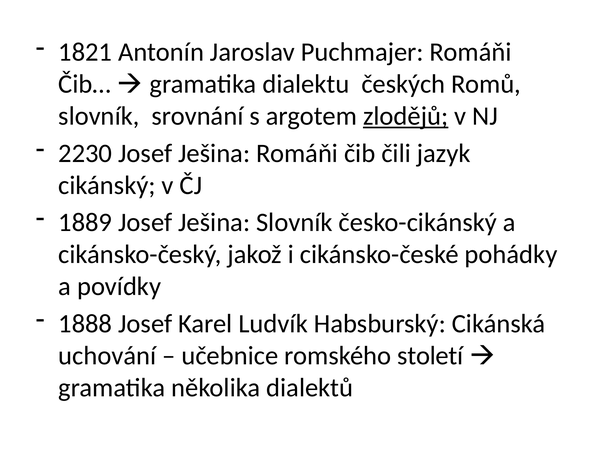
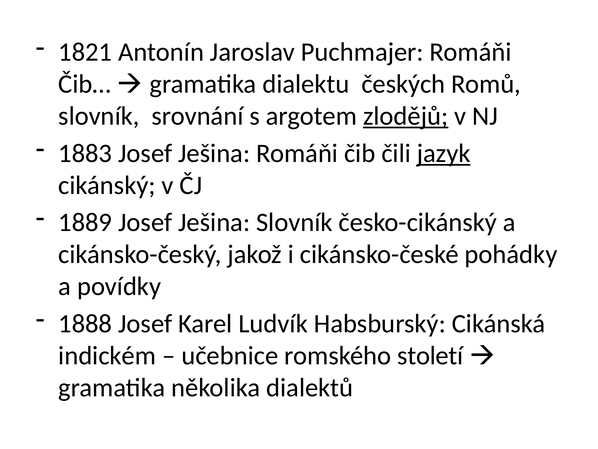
2230: 2230 -> 1883 (85, 153)
jazyk underline: none -> present (444, 153)
uchování: uchování -> indickém (107, 355)
